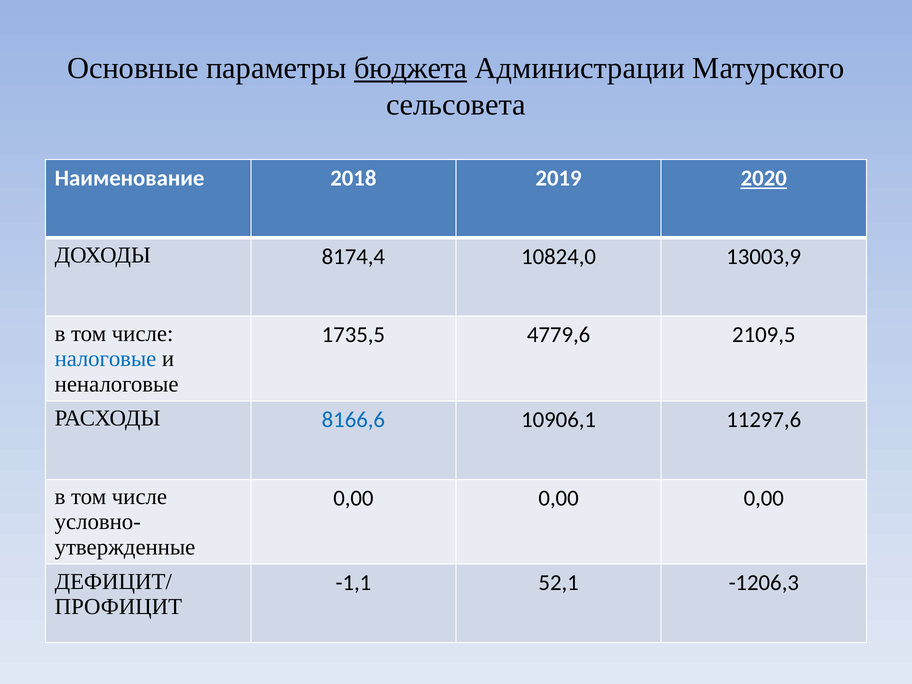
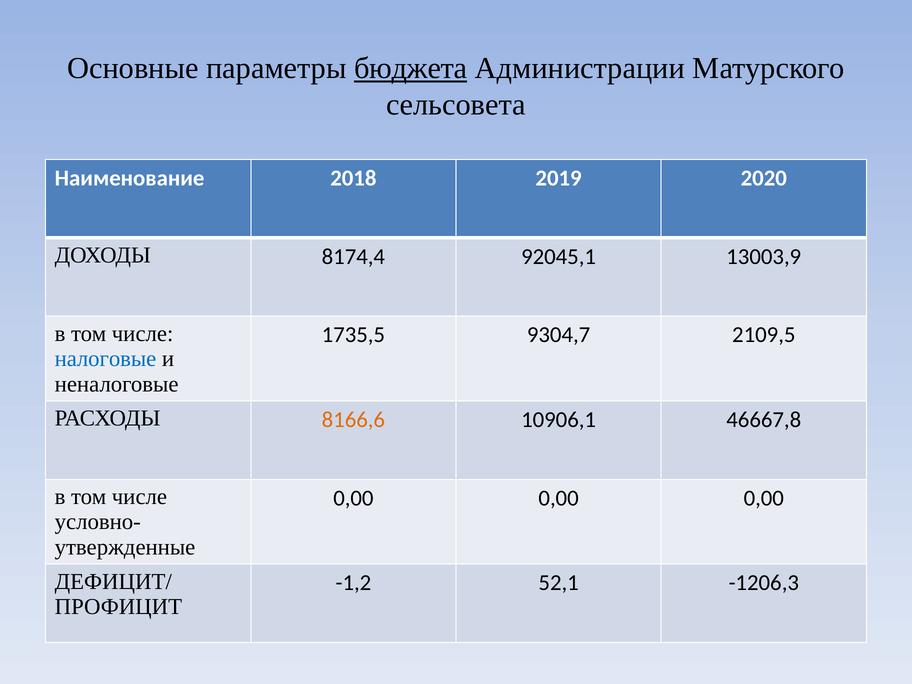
2020 underline: present -> none (764, 178)
10824,0: 10824,0 -> 92045,1 (559, 257)
4779,6: 4779,6 -> 9304,7 (559, 335)
8166,6 colour: blue -> orange (353, 420)
11297,6: 11297,6 -> 46667,8 (764, 420)
-1,1: -1,1 -> -1,2 (353, 583)
